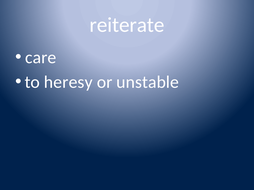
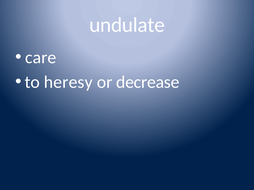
reiterate: reiterate -> undulate (127, 25)
unstable: unstable -> decrease (148, 82)
